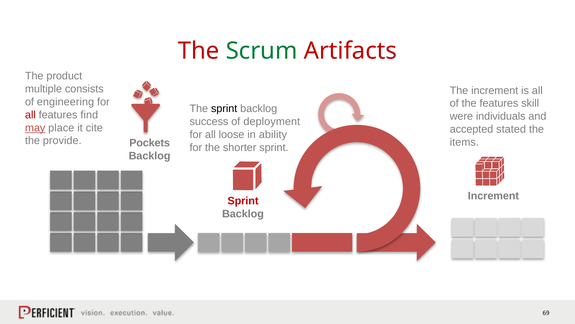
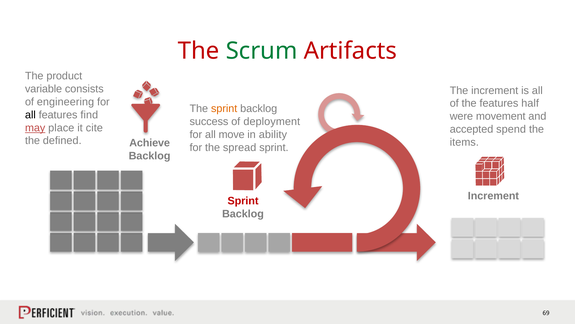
multiple: multiple -> variable (44, 89)
skill: skill -> half (530, 103)
sprint colour: black -> orange (224, 109)
all colour: red -> black (30, 115)
individuals: individuals -> movement (501, 116)
stated: stated -> spend (511, 129)
loose: loose -> move (232, 134)
provide: provide -> defined (62, 141)
Pockets: Pockets -> Achieve (150, 143)
shorter: shorter -> spread (240, 147)
